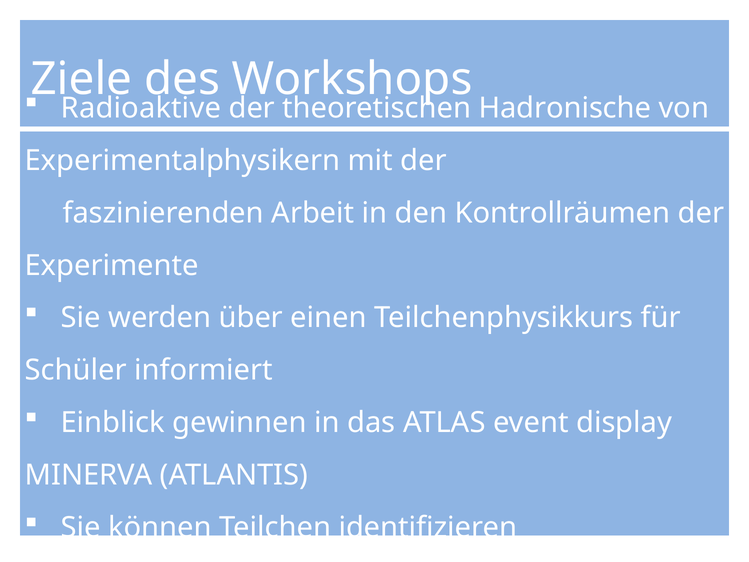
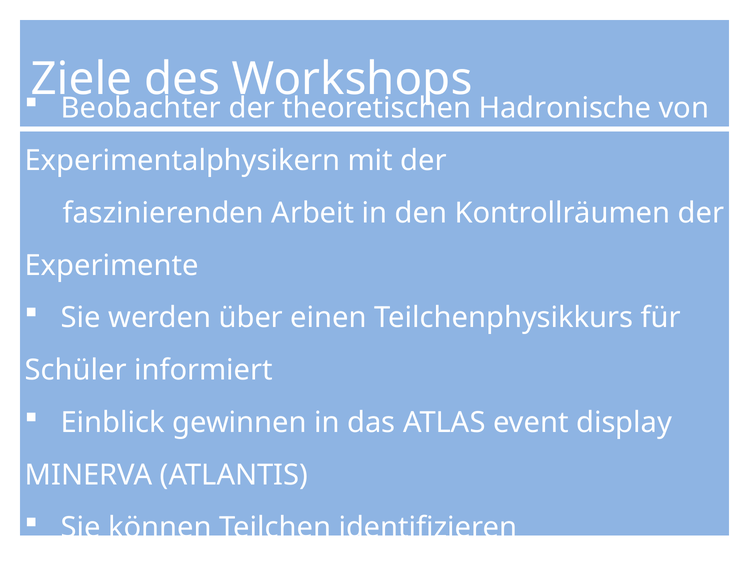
Radioaktive: Radioaktive -> Beobachter (141, 108)
